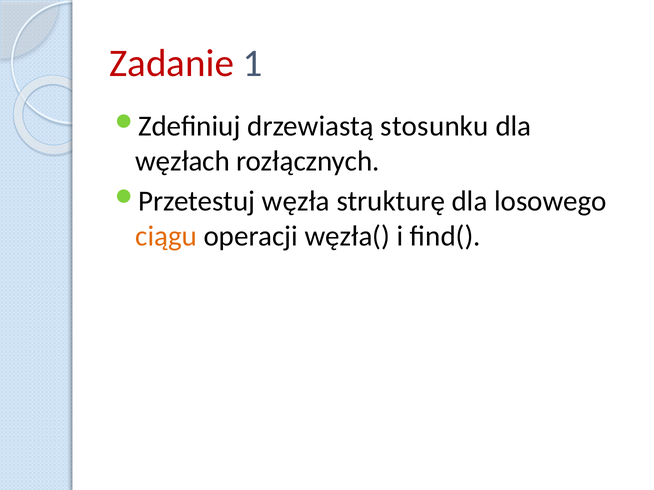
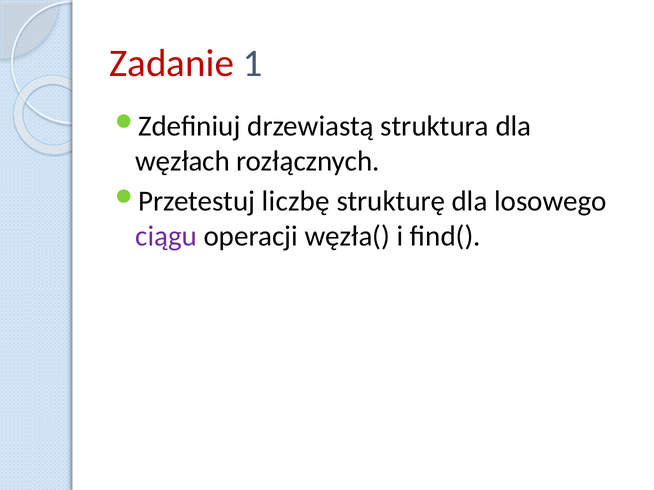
stosunku: stosunku -> struktura (435, 126)
węzła: węzła -> liczbę (296, 201)
ciągu colour: orange -> purple (166, 236)
